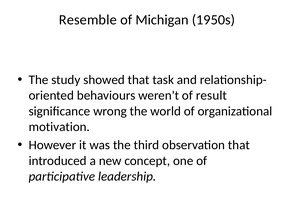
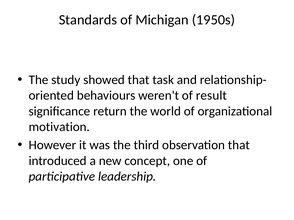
Resemble: Resemble -> Standards (88, 20)
wrong: wrong -> return (110, 111)
